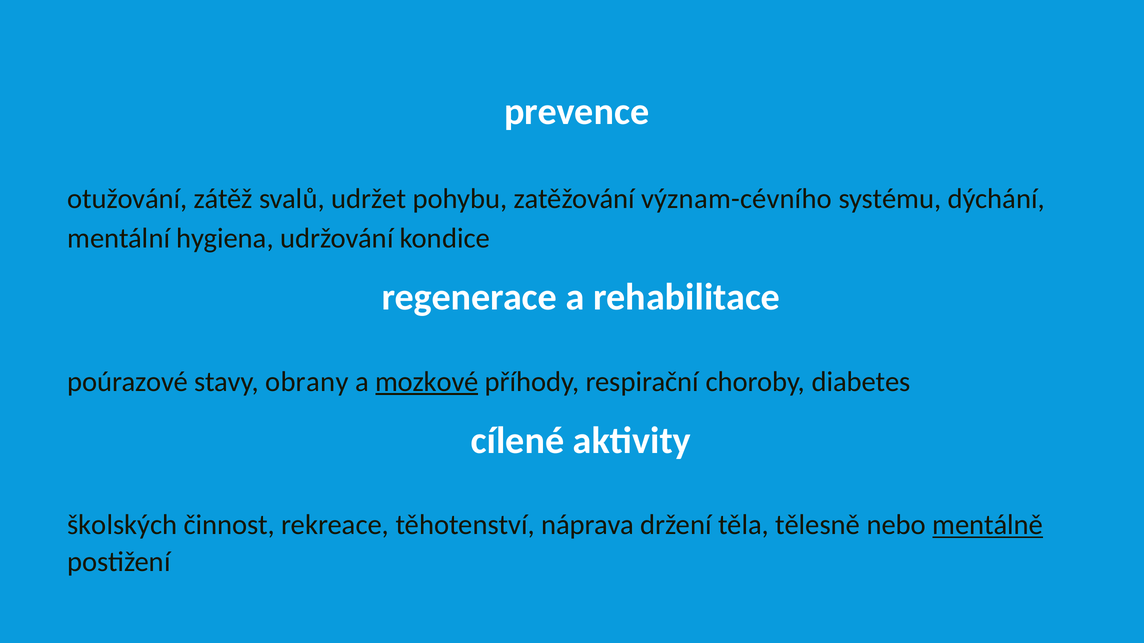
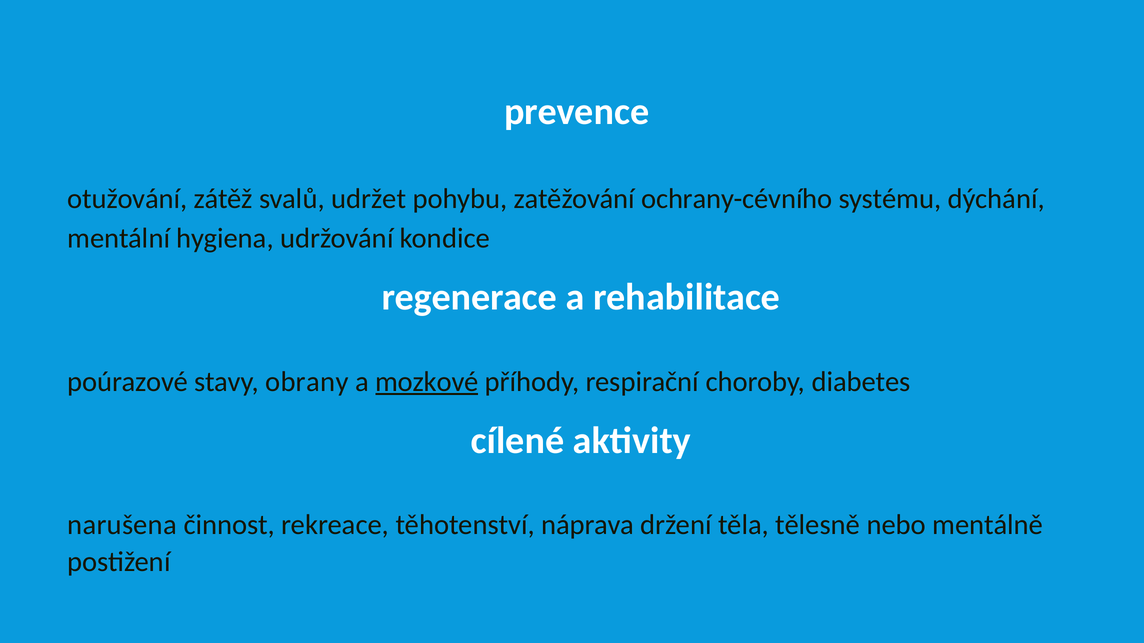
význam-cévního: význam-cévního -> ochrany-cévního (737, 199)
školských: školských -> narušena (122, 525)
mentálně underline: present -> none (988, 525)
